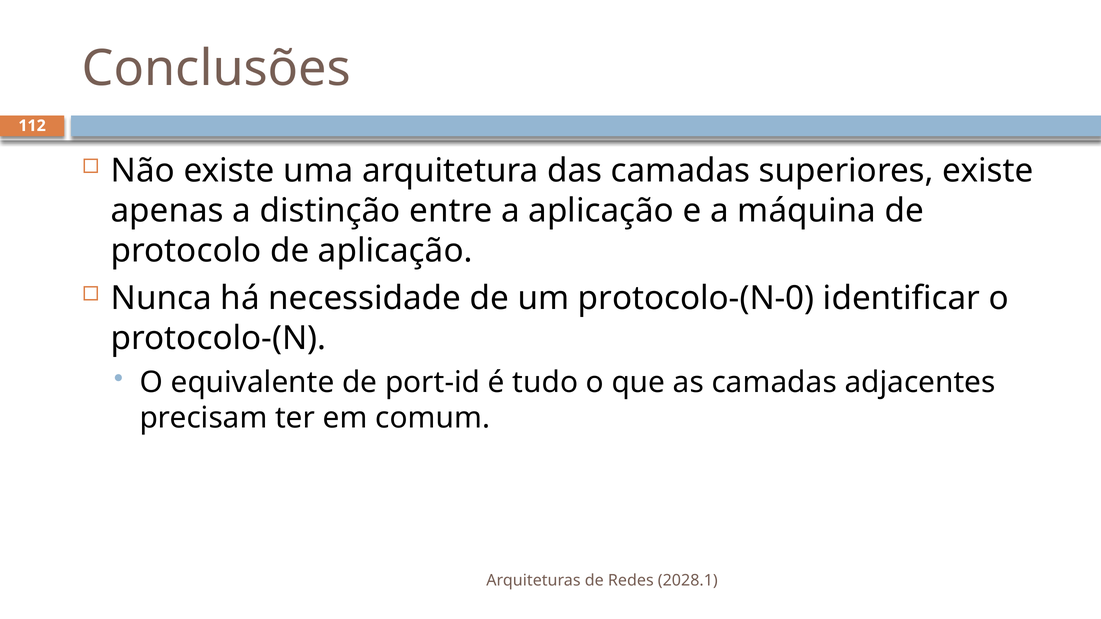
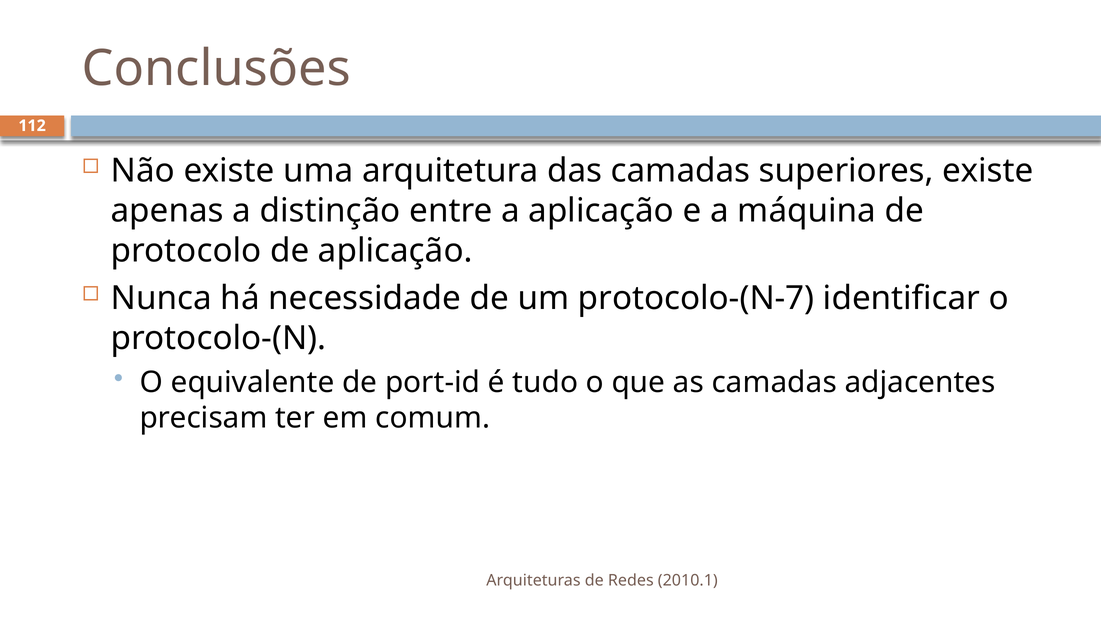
protocolo-(N-0: protocolo-(N-0 -> protocolo-(N-7 (696, 299)
2028.1: 2028.1 -> 2010.1 (688, 581)
